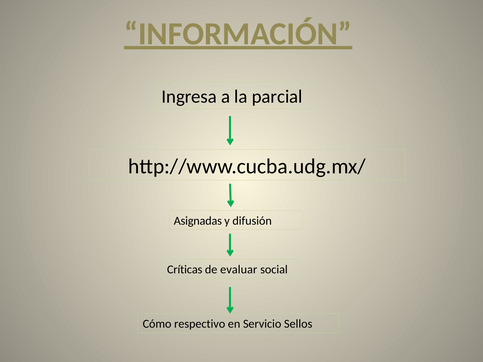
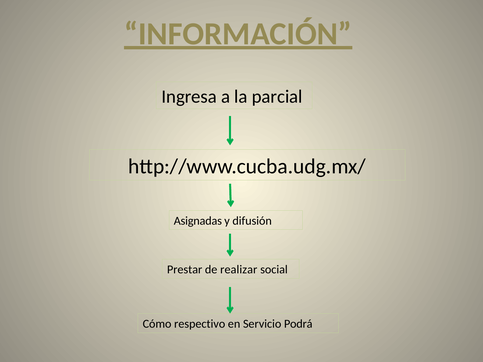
Críticas: Críticas -> Prestar (185, 270)
evaluar: evaluar -> realizar (239, 270)
Sellos: Sellos -> Podrá (298, 324)
